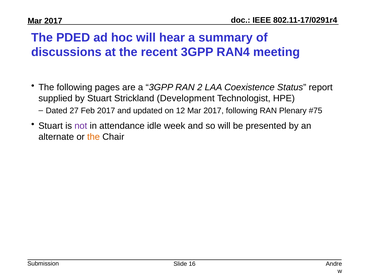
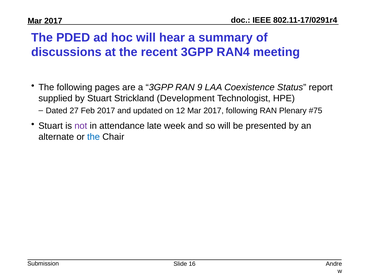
2: 2 -> 9 (200, 87)
idle: idle -> late (154, 126)
the colour: orange -> blue (94, 137)
